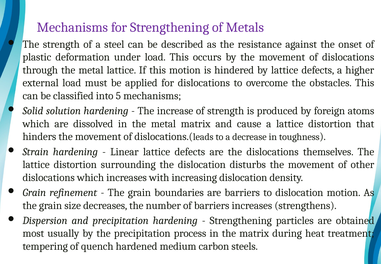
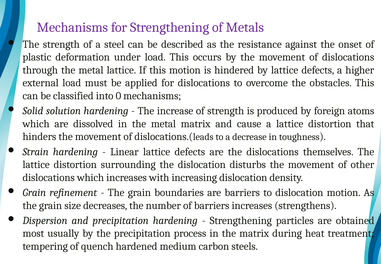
5: 5 -> 0 (118, 96)
